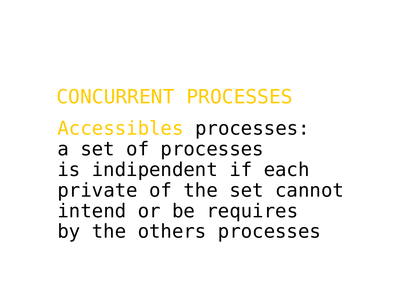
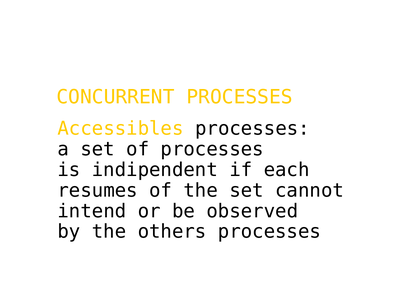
private: private -> resumes (98, 190)
requires: requires -> observed (252, 211)
